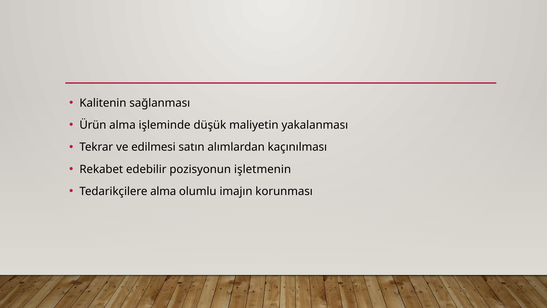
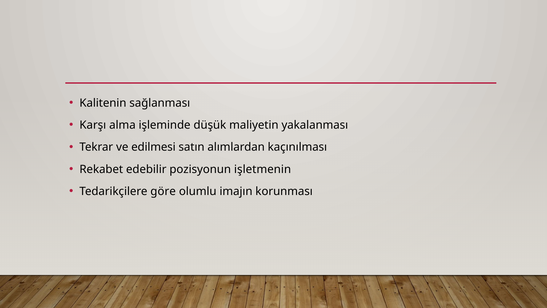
Ürün: Ürün -> Karşı (93, 125)
Tedarikçilere alma: alma -> göre (163, 191)
